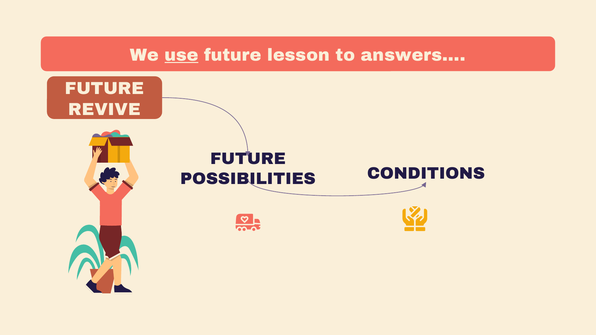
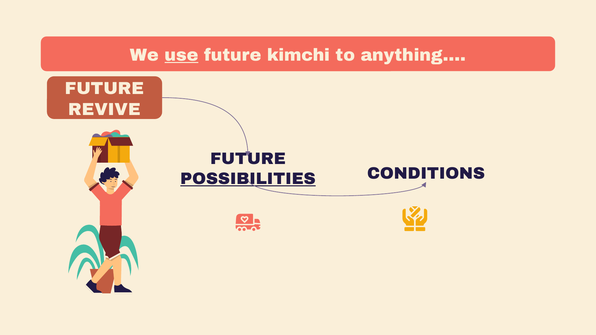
lesson: lesson -> kimchi (299, 55)
answers…: answers… -> anything… (413, 55)
POSSIBILITIES underline: none -> present (248, 179)
